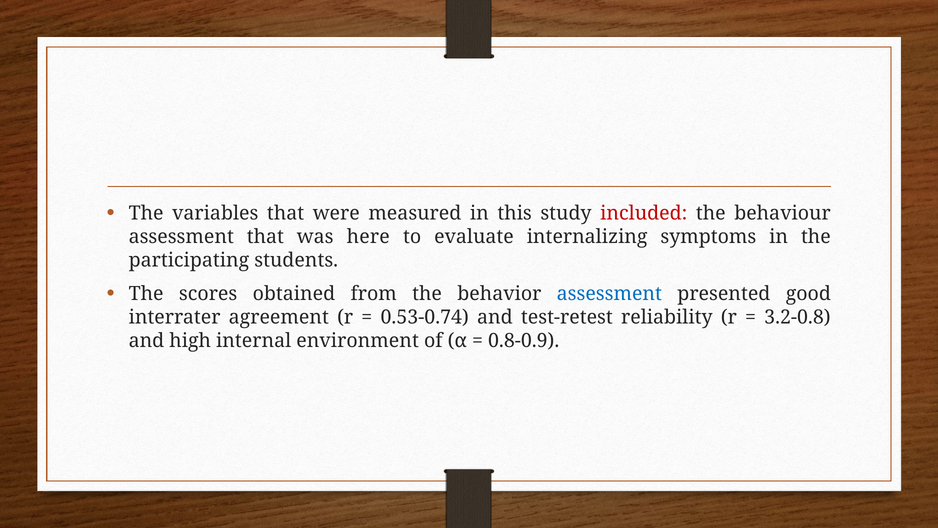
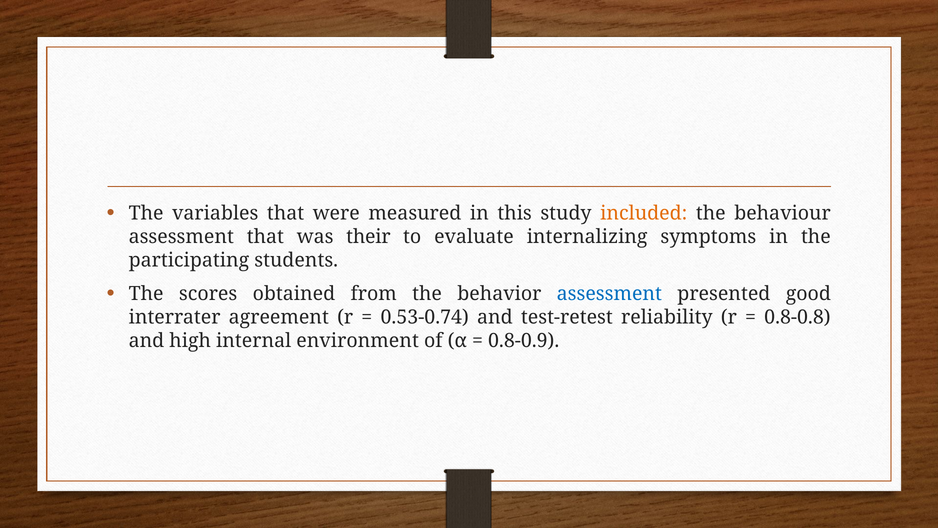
included colour: red -> orange (644, 213)
here: here -> their (368, 237)
3.2-0.8: 3.2-0.8 -> 0.8-0.8 (797, 317)
